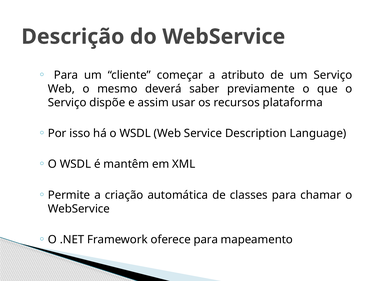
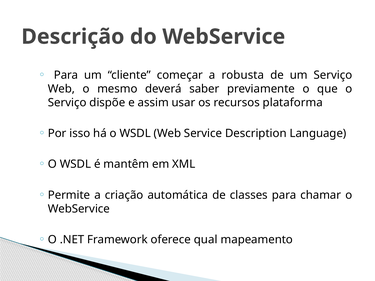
atributo: atributo -> robusta (243, 75)
oferece para: para -> qual (206, 240)
